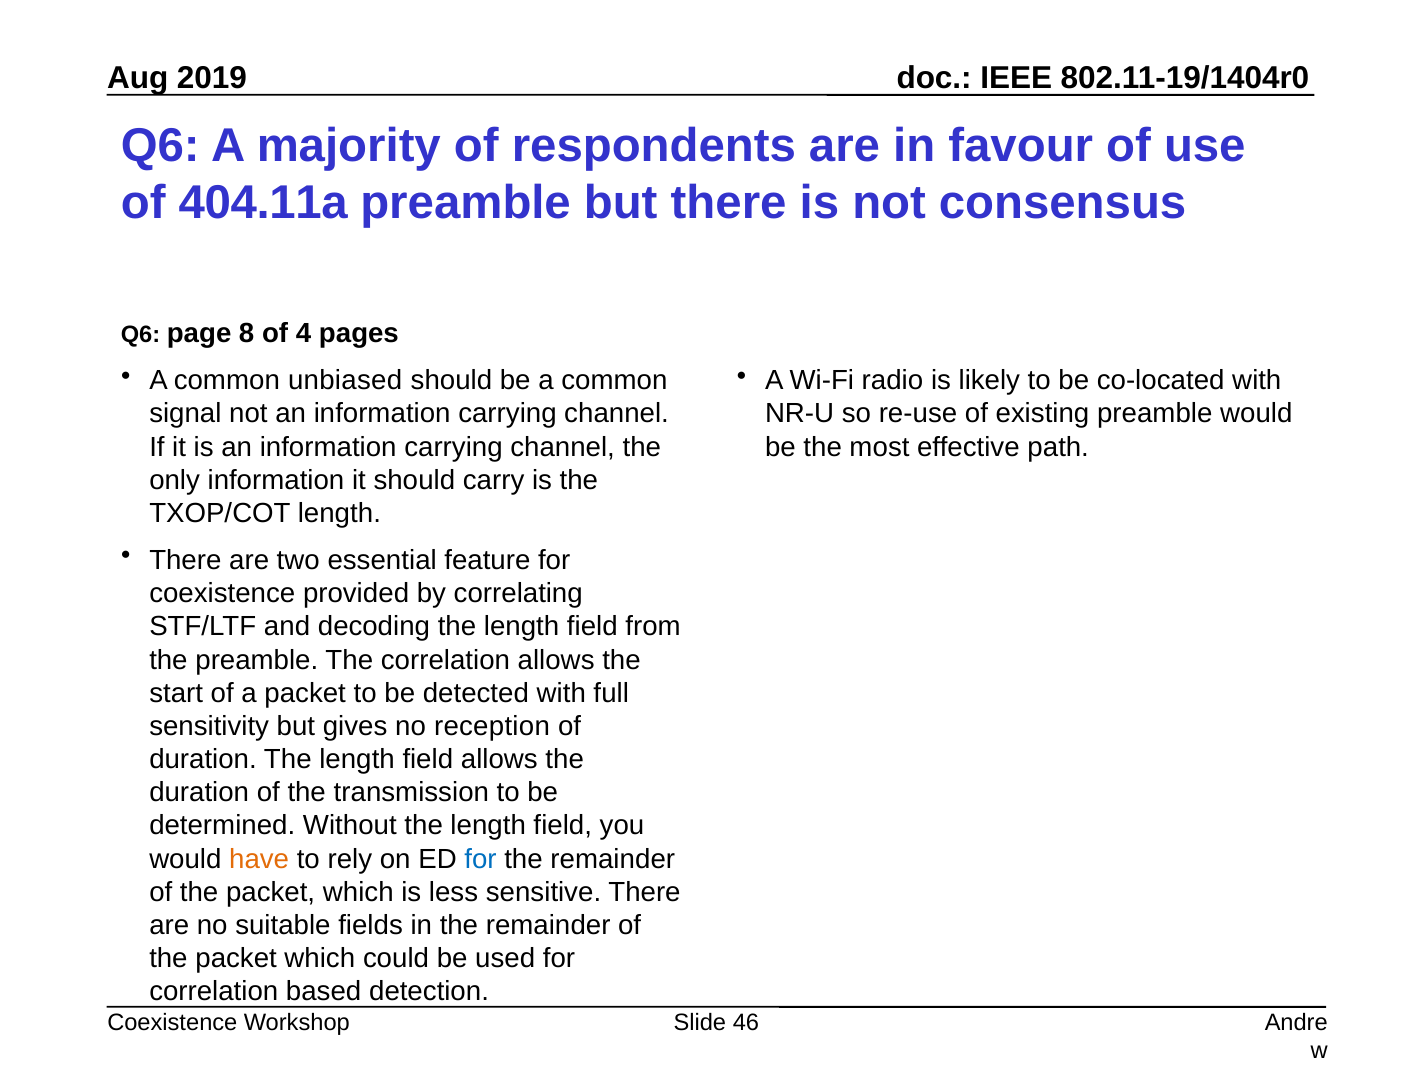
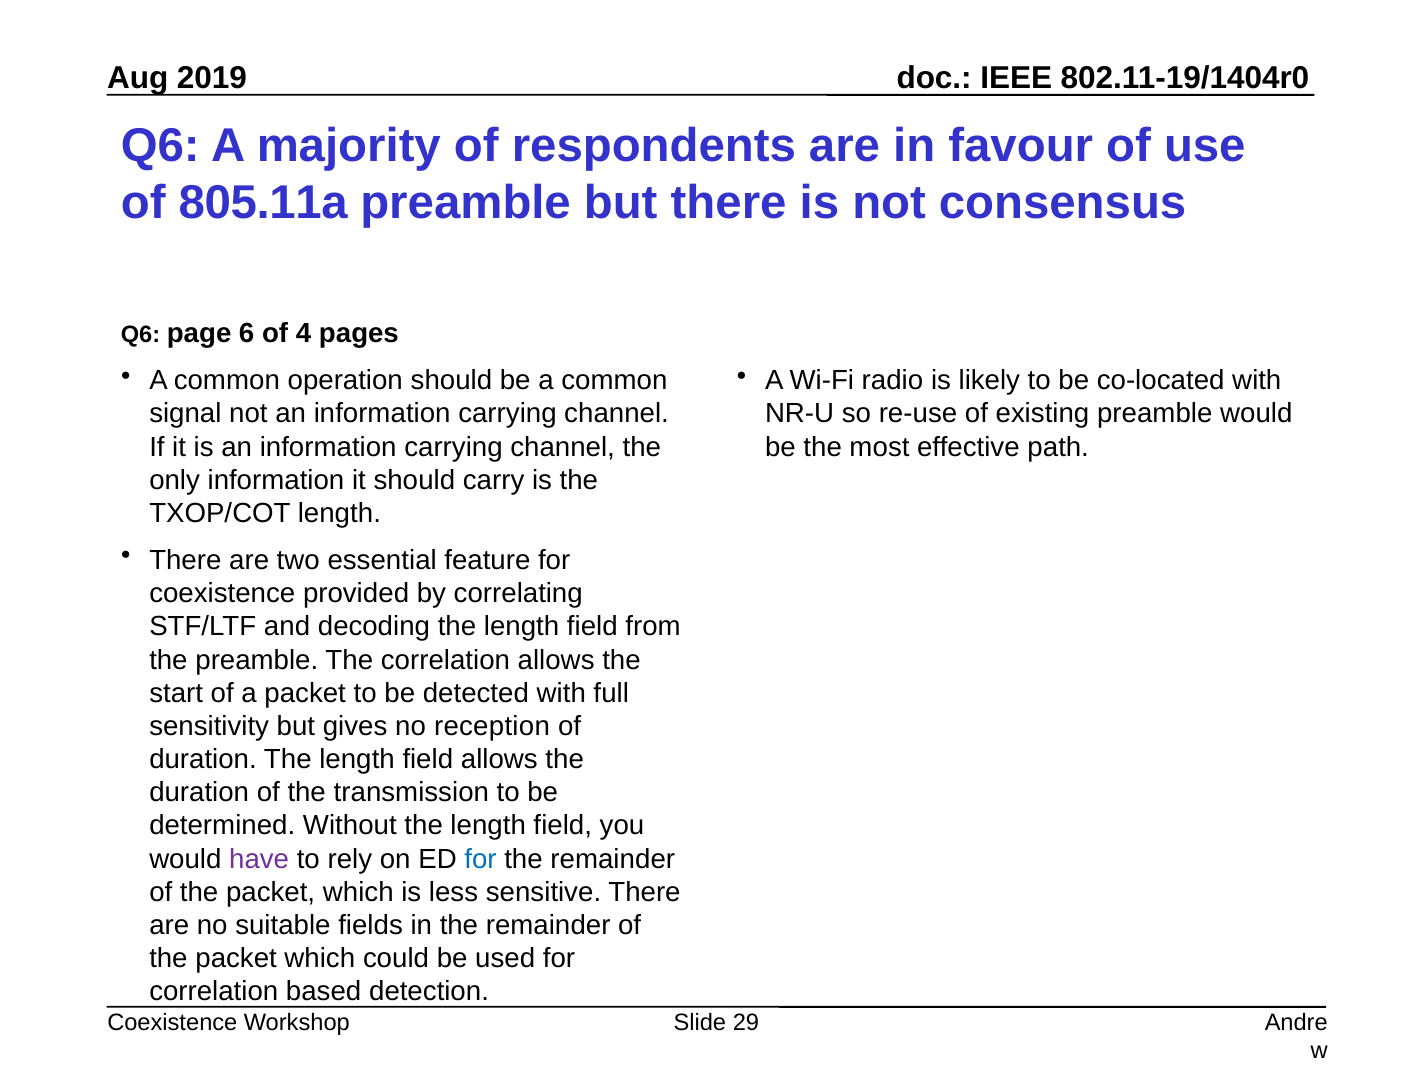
404.11a: 404.11a -> 805.11a (263, 202)
8: 8 -> 6 (247, 334)
unbiased: unbiased -> operation (345, 381)
have colour: orange -> purple (259, 859)
46: 46 -> 29 (746, 1022)
